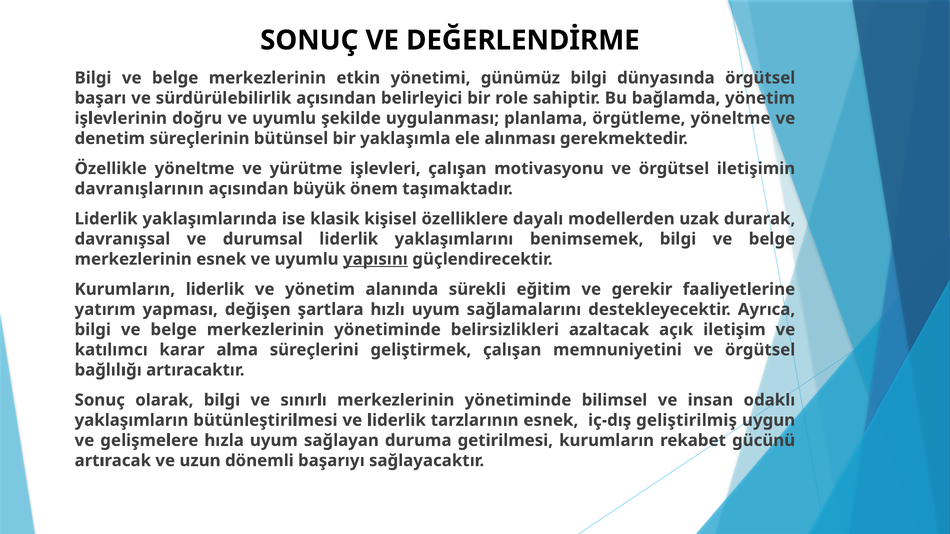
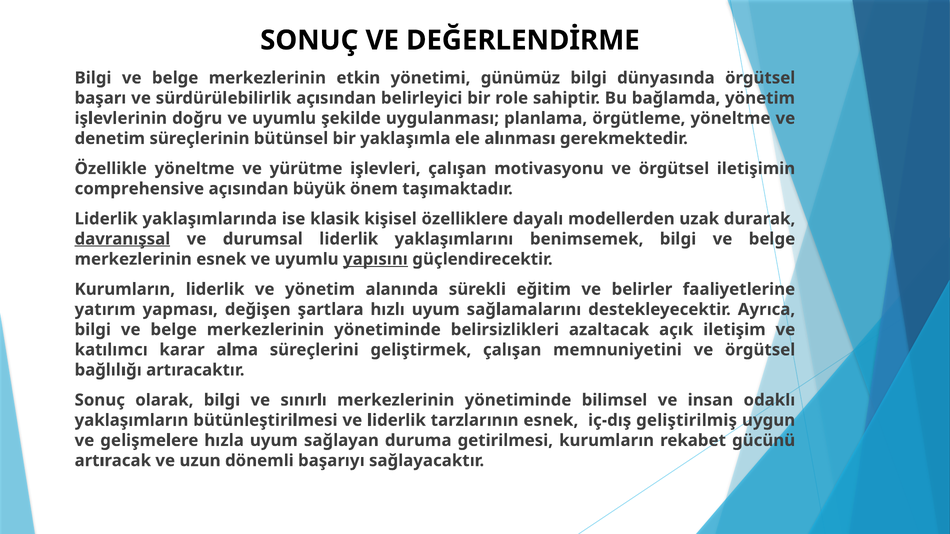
davranışlarının: davranışlarının -> comprehensive (139, 189)
davranışsal underline: none -> present (122, 239)
gerekir: gerekir -> belirler (642, 289)
